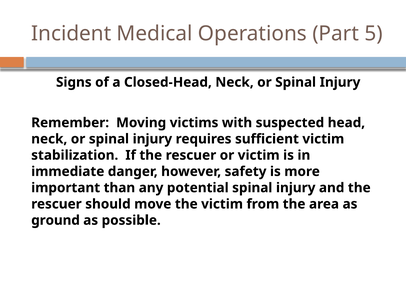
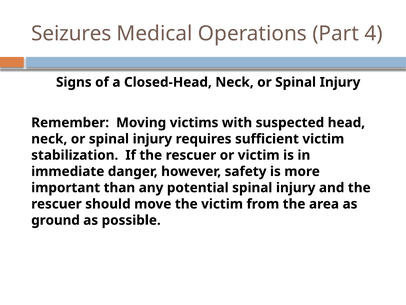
Incident: Incident -> Seizures (71, 34)
5: 5 -> 4 (374, 34)
